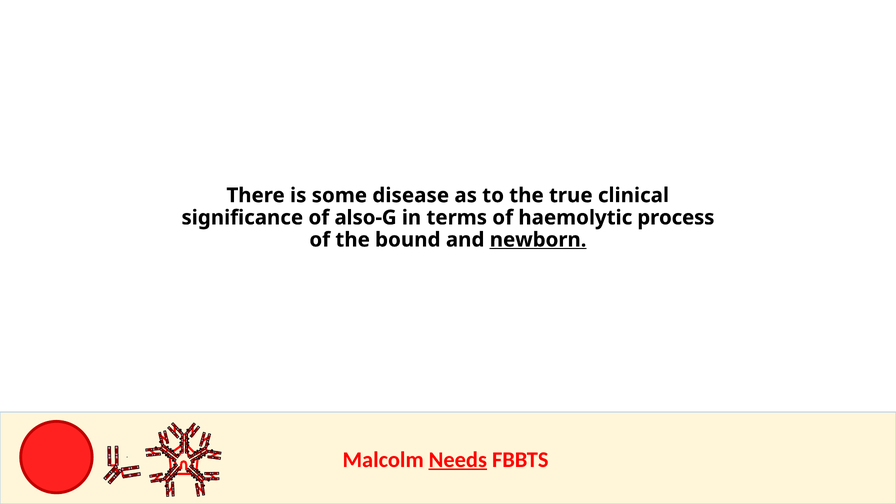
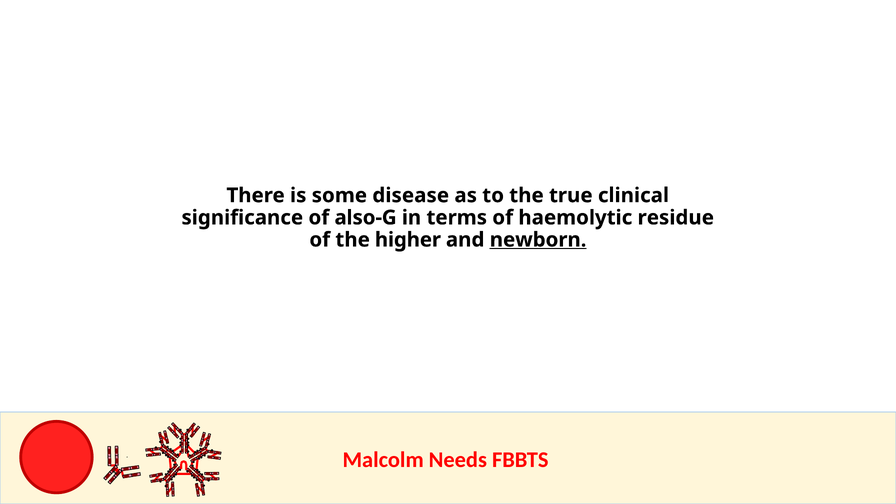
process: process -> residue (676, 218)
bound: bound -> higher (408, 240)
Needs underline: present -> none (458, 460)
